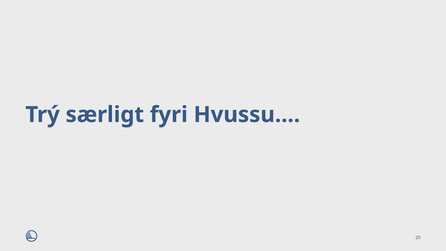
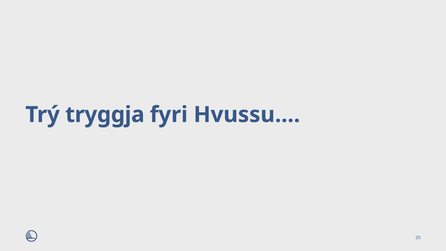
særligt: særligt -> tryggja (105, 115)
